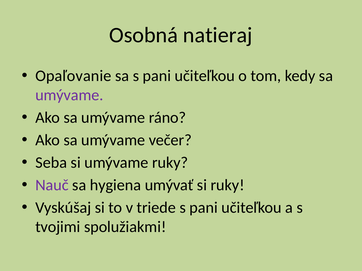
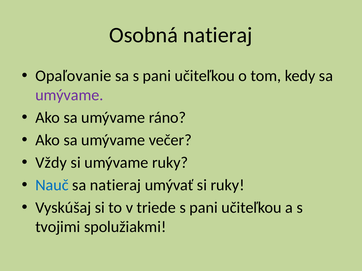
Seba: Seba -> Vždy (51, 163)
Nauč colour: purple -> blue (52, 185)
sa hygiena: hygiena -> natieraj (115, 185)
